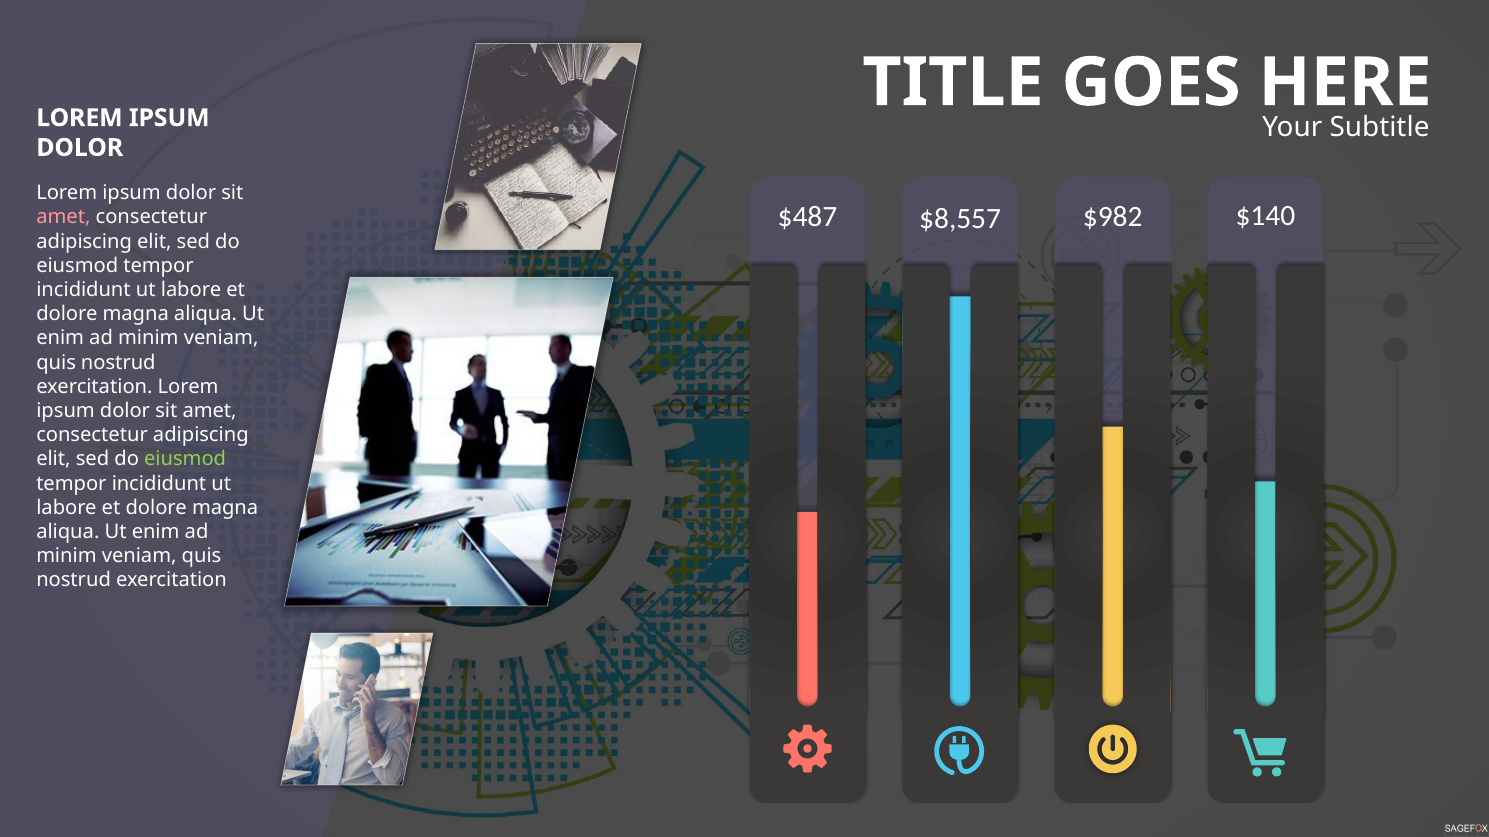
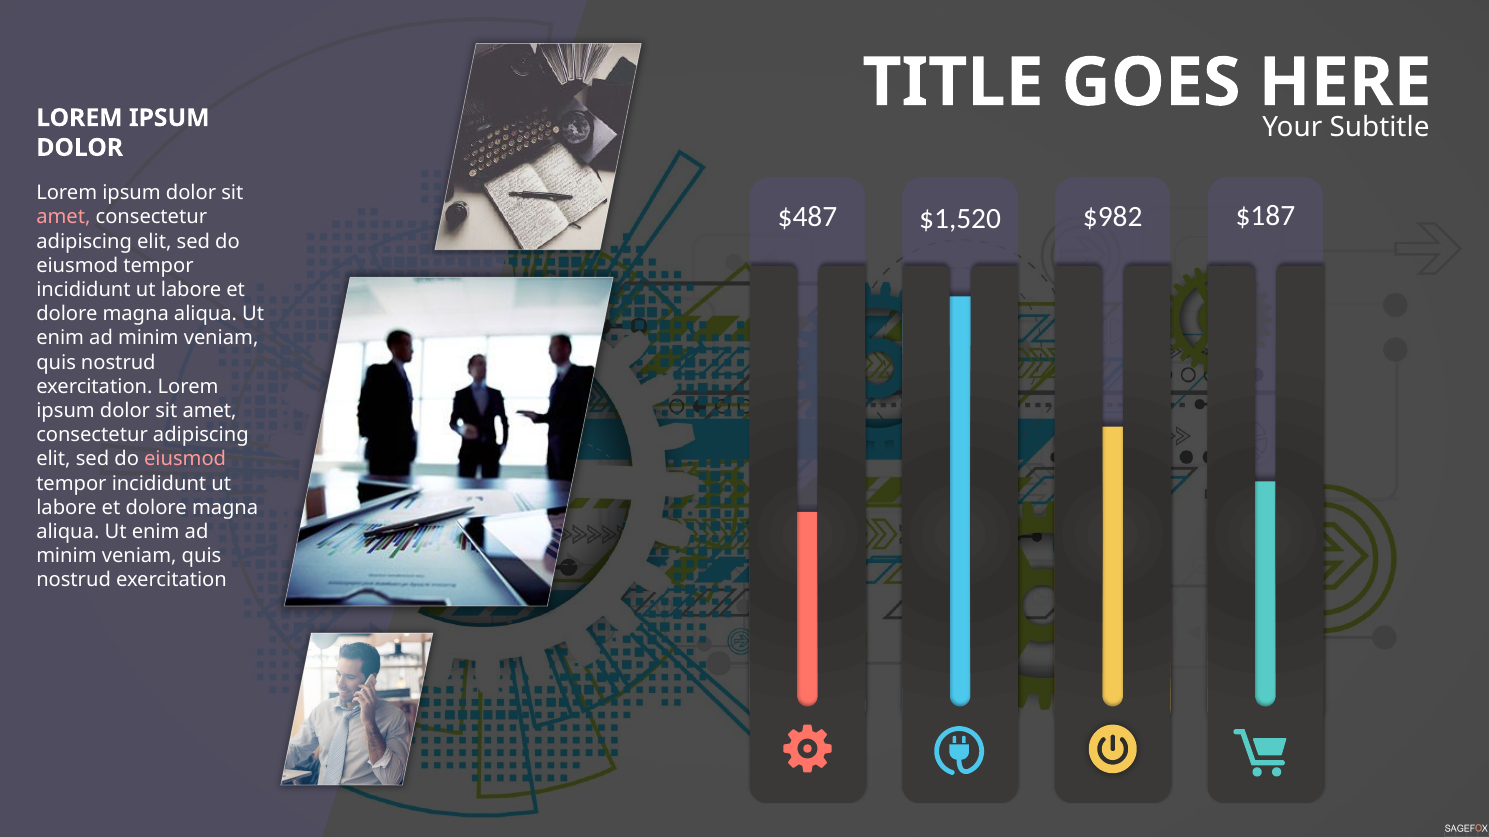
$8,557: $8,557 -> $1,520 (960, 219)
$140: $140 -> $187 (1265, 216)
eiusmod colour: light green -> pink (185, 460)
